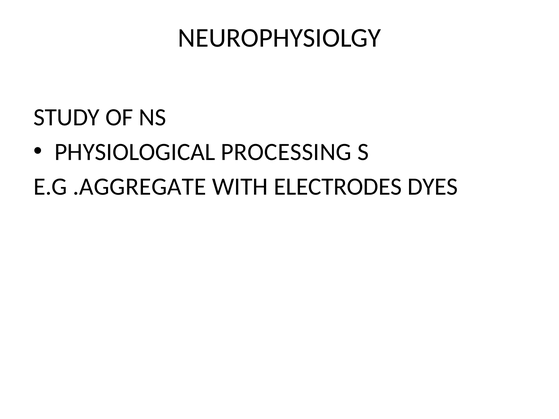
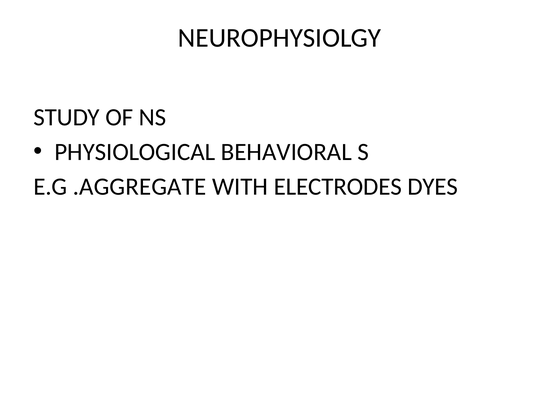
PROCESSING: PROCESSING -> BEHAVIORAL (286, 152)
